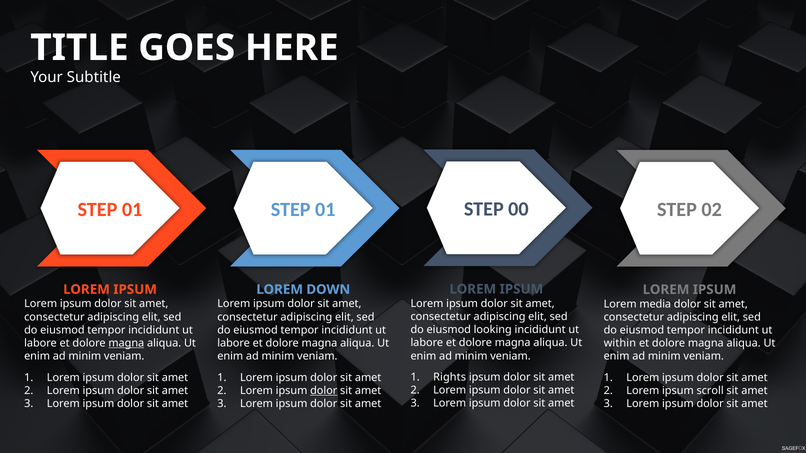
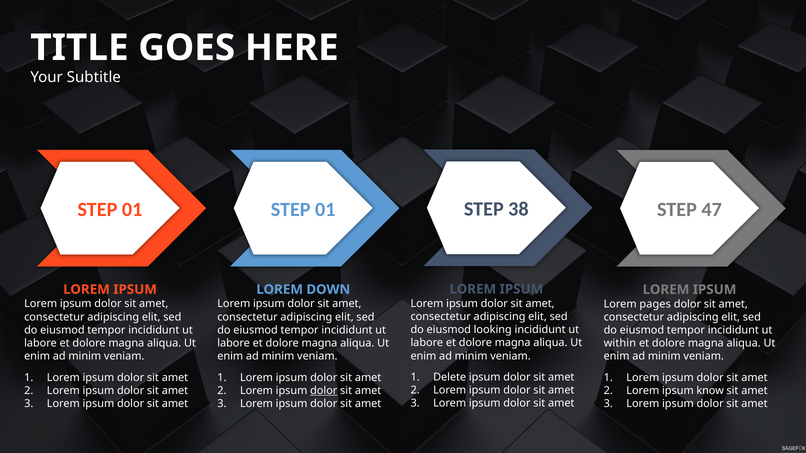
00: 00 -> 38 (518, 209)
02: 02 -> 47 (712, 210)
media: media -> pages (655, 304)
magna underline: present -> none (126, 343)
Rights: Rights -> Delete (450, 377)
scroll: scroll -> know (710, 391)
